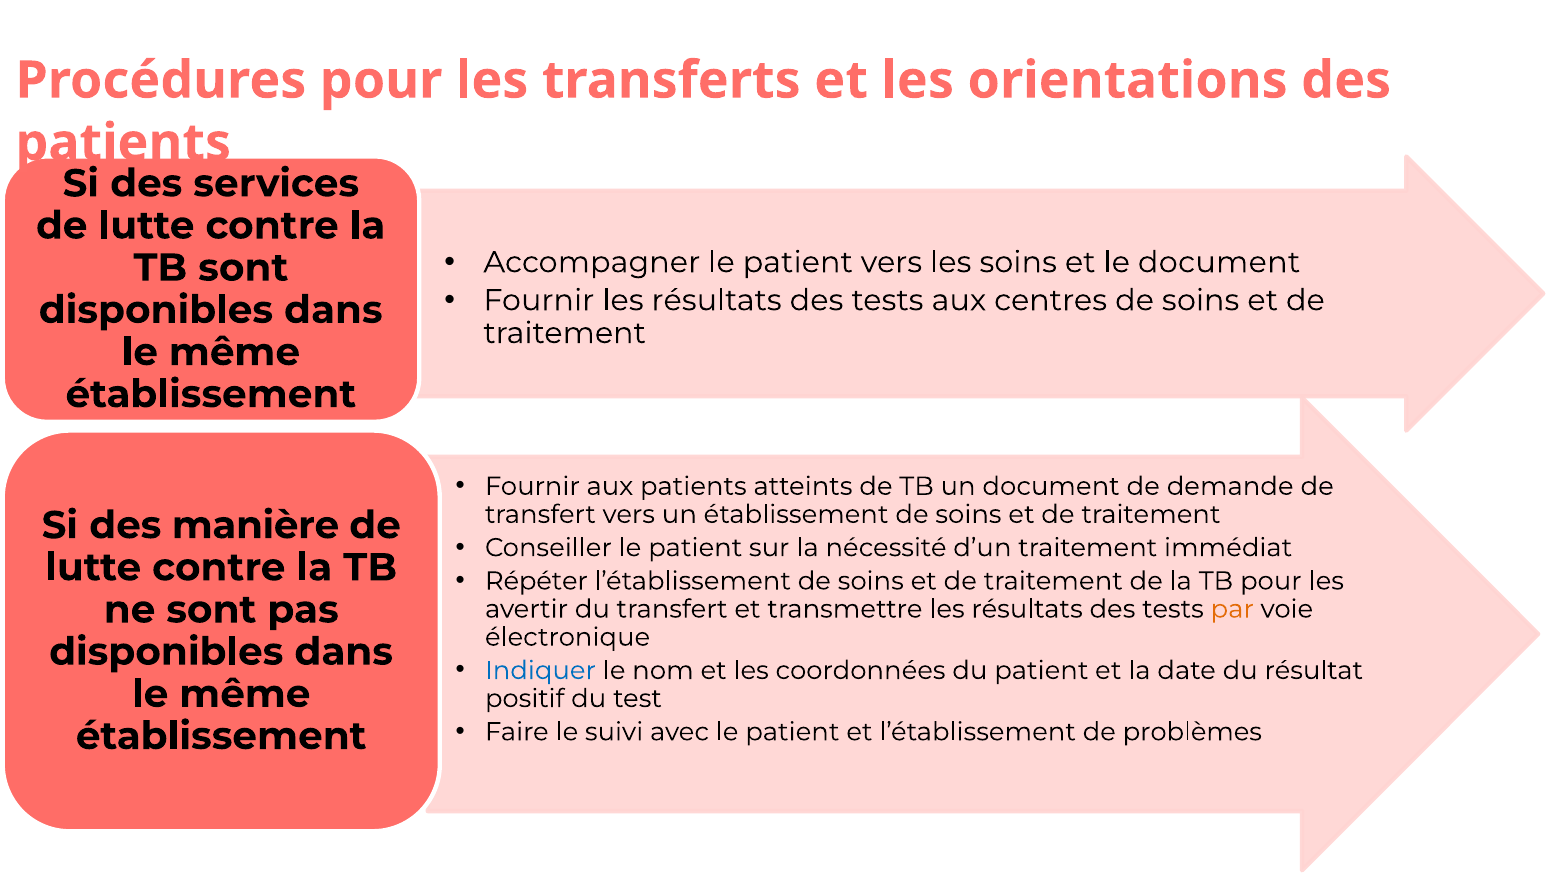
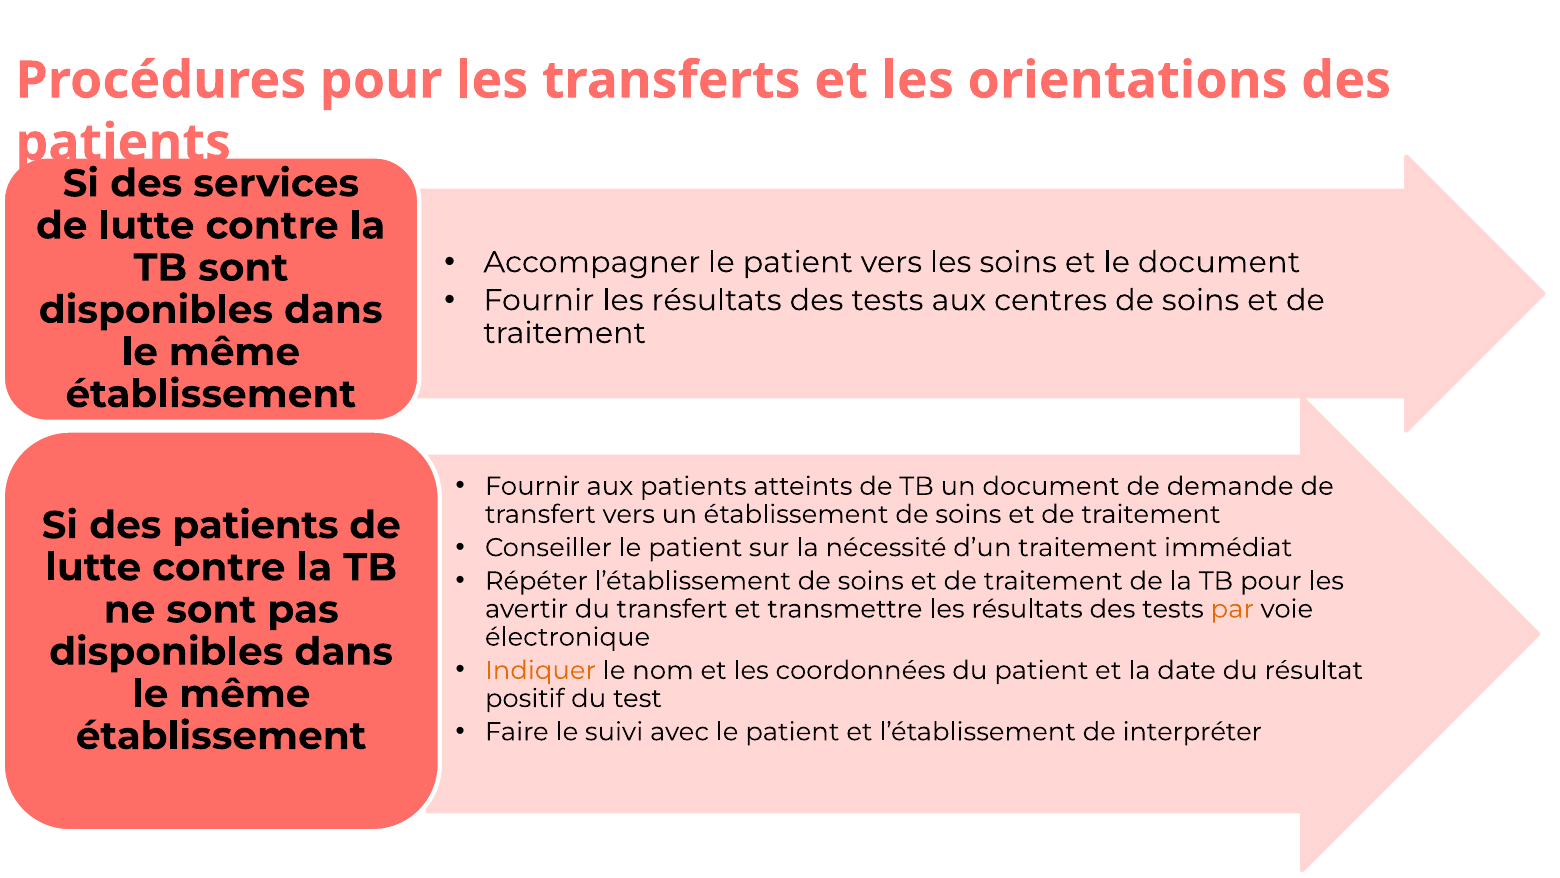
Si des manière: manière -> patients (255, 525)
Indiquer colour: blue -> orange (540, 670)
problèmes: problèmes -> interpréter (1192, 731)
